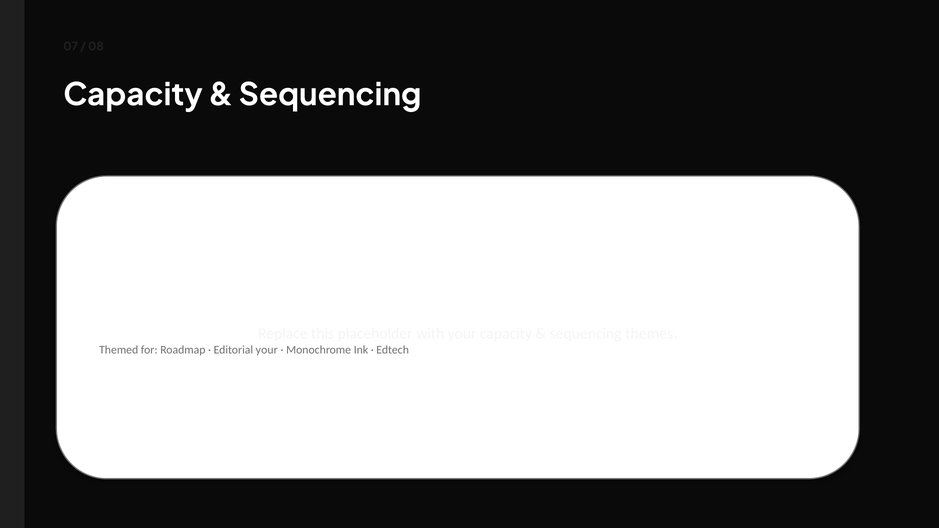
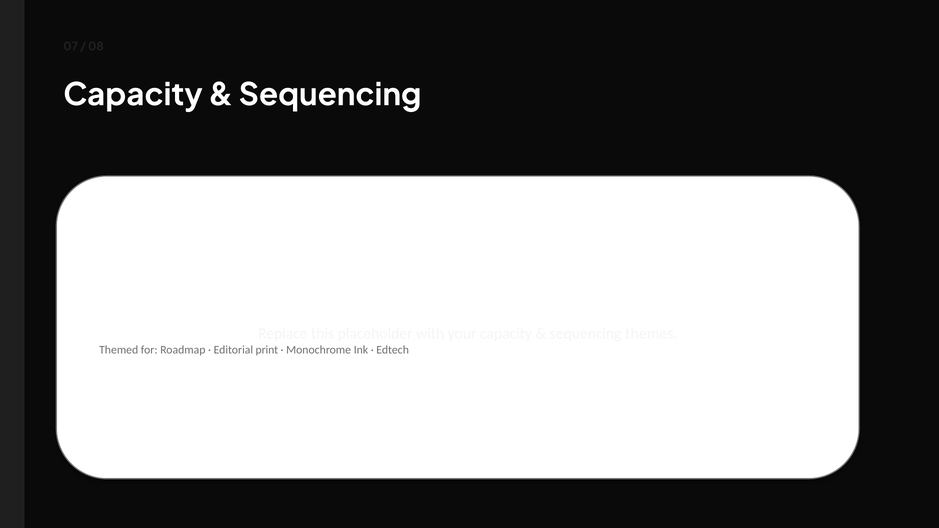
Editorial your: your -> print (267, 350)
